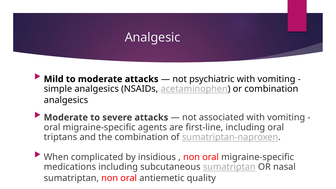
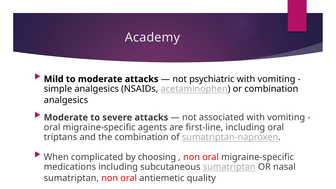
Analgesic: Analgesic -> Academy (152, 37)
insidious: insidious -> choosing (157, 157)
